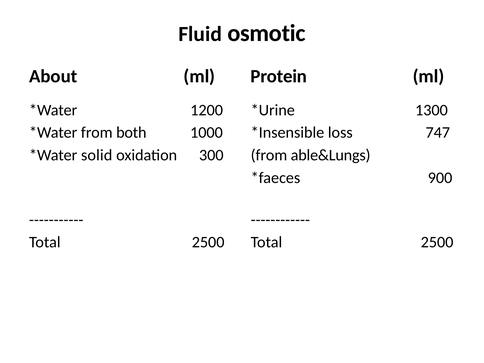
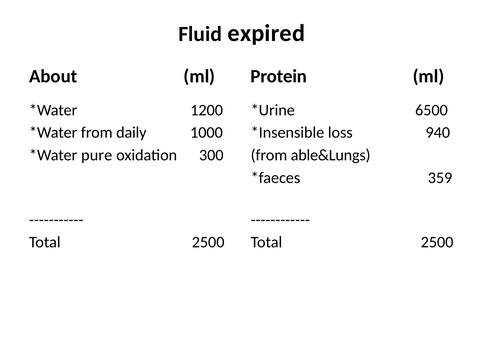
osmotic: osmotic -> expired (266, 33)
1300: 1300 -> 6500 (431, 110)
both: both -> daily (131, 133)
747: 747 -> 940 (438, 133)
solid: solid -> pure (97, 155)
900: 900 -> 359 (440, 178)
